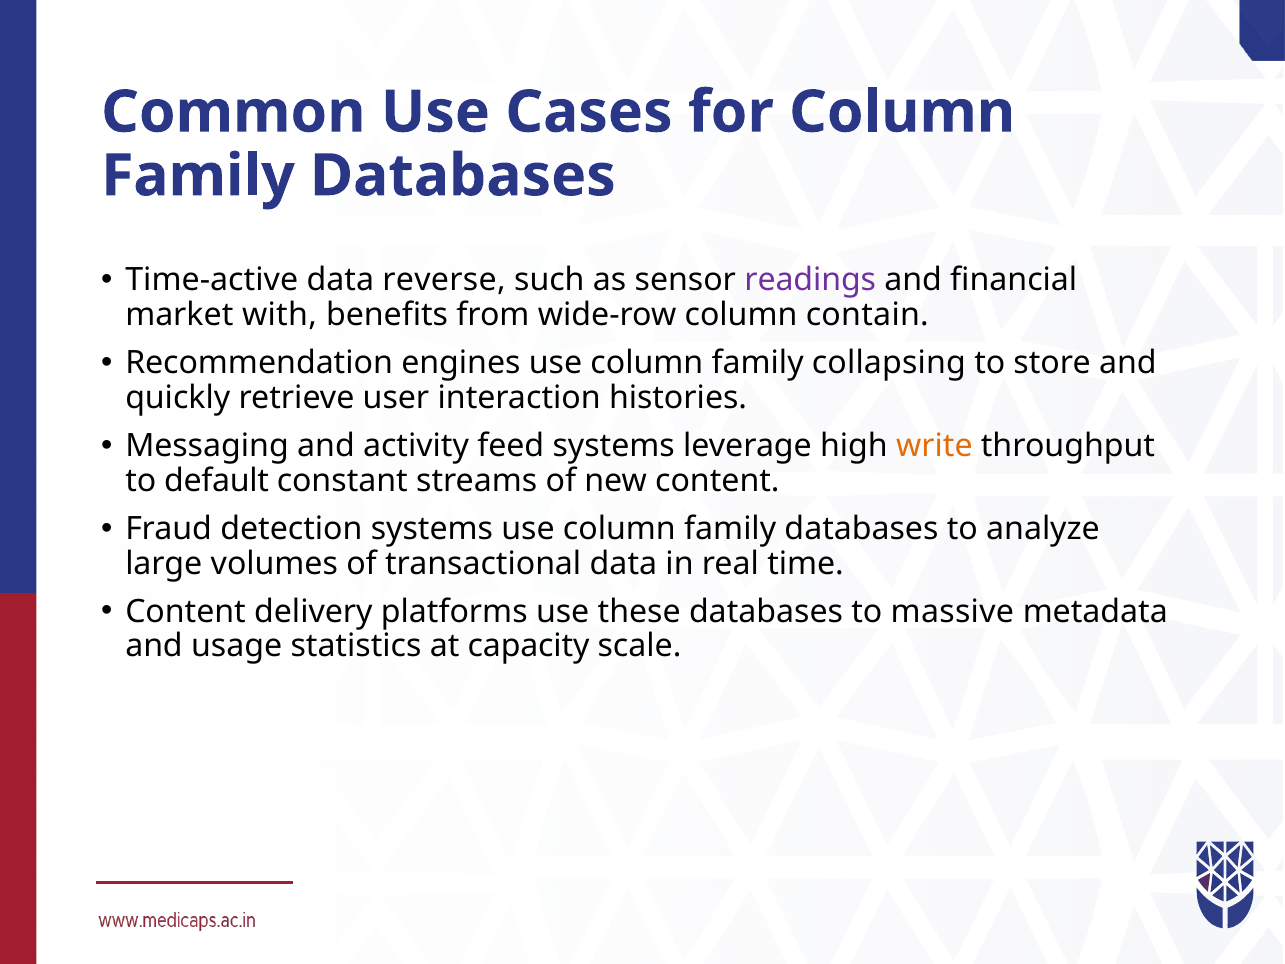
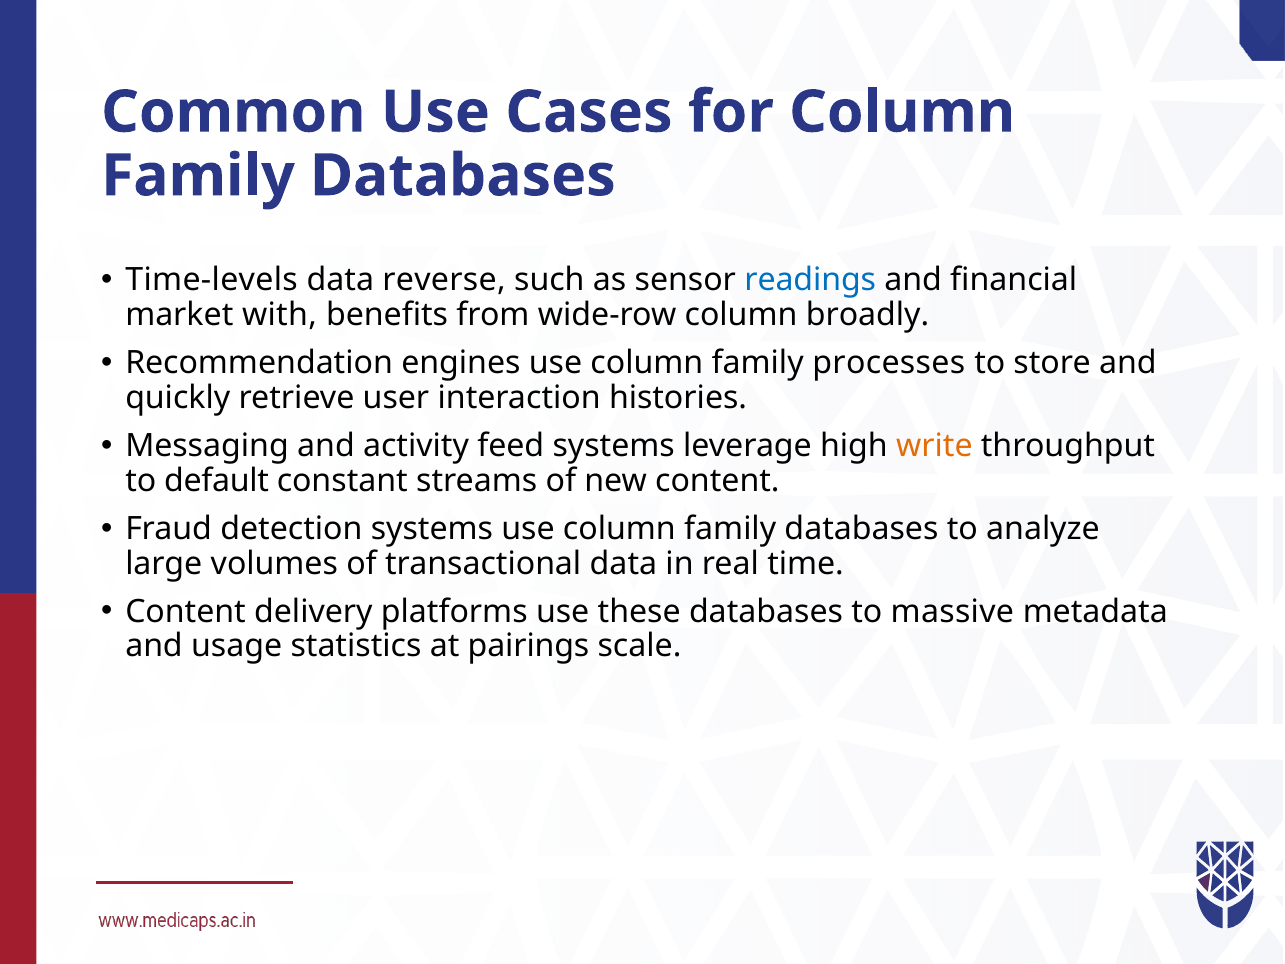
Time-active: Time-active -> Time-levels (212, 280)
readings colour: purple -> blue (810, 280)
contain: contain -> broadly (867, 315)
collapsing: collapsing -> processes (889, 363)
capacity: capacity -> pairings (529, 646)
